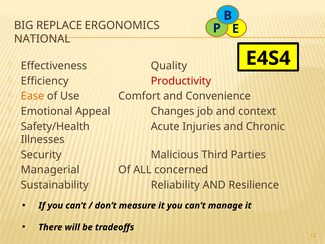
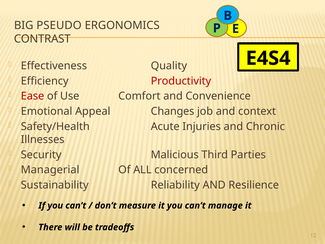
REPLACE: REPLACE -> PSEUDO (59, 25)
NATIONAL: NATIONAL -> CONTRAST (42, 39)
Ease colour: orange -> red (33, 96)
